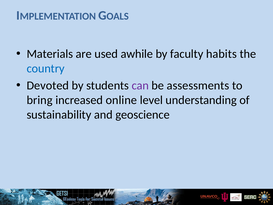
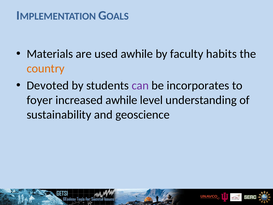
country colour: blue -> orange (46, 68)
assessments: assessments -> incorporates (198, 85)
bring: bring -> foyer (40, 100)
increased online: online -> awhile (121, 100)
